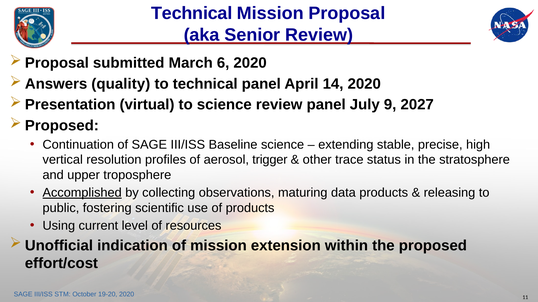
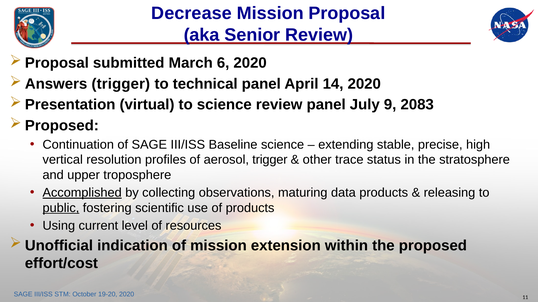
Technical: Technical -> Decrease (192, 13)
quality: quality -> trigger (121, 84)
2027: 2027 -> 2083 (417, 105)
public underline: none -> present (61, 208)
